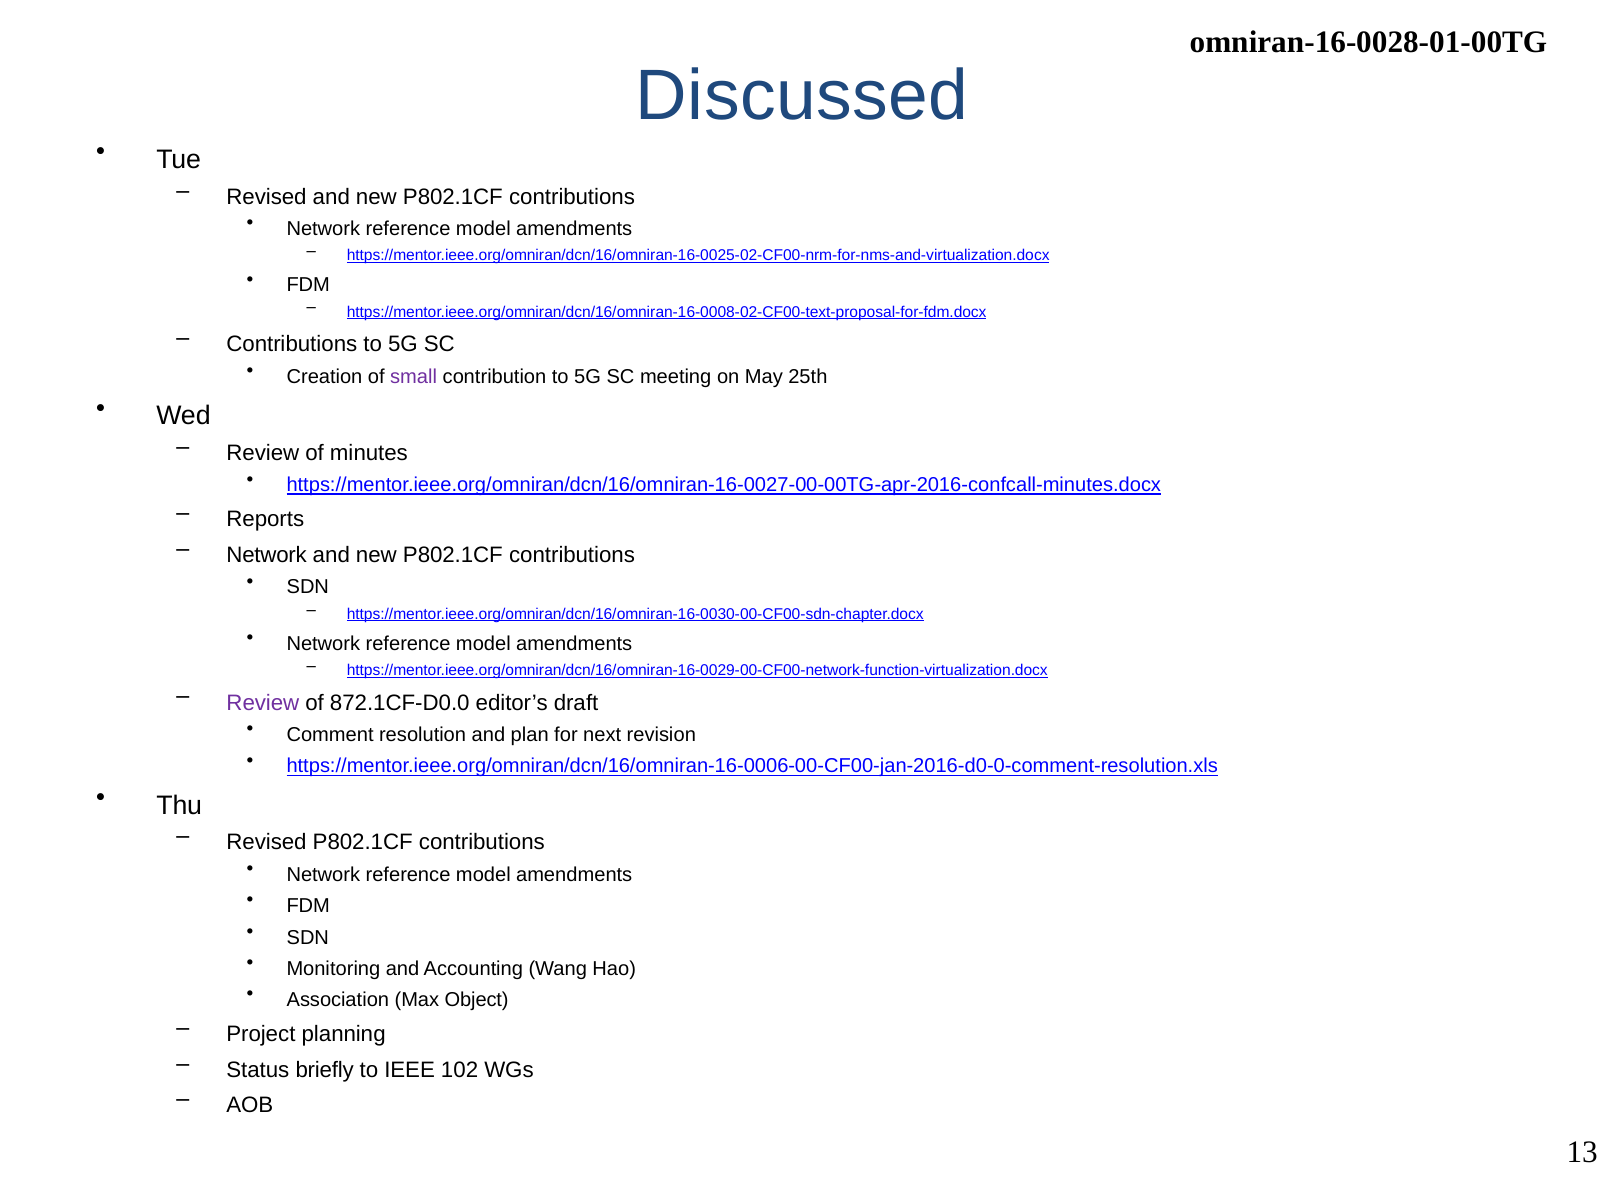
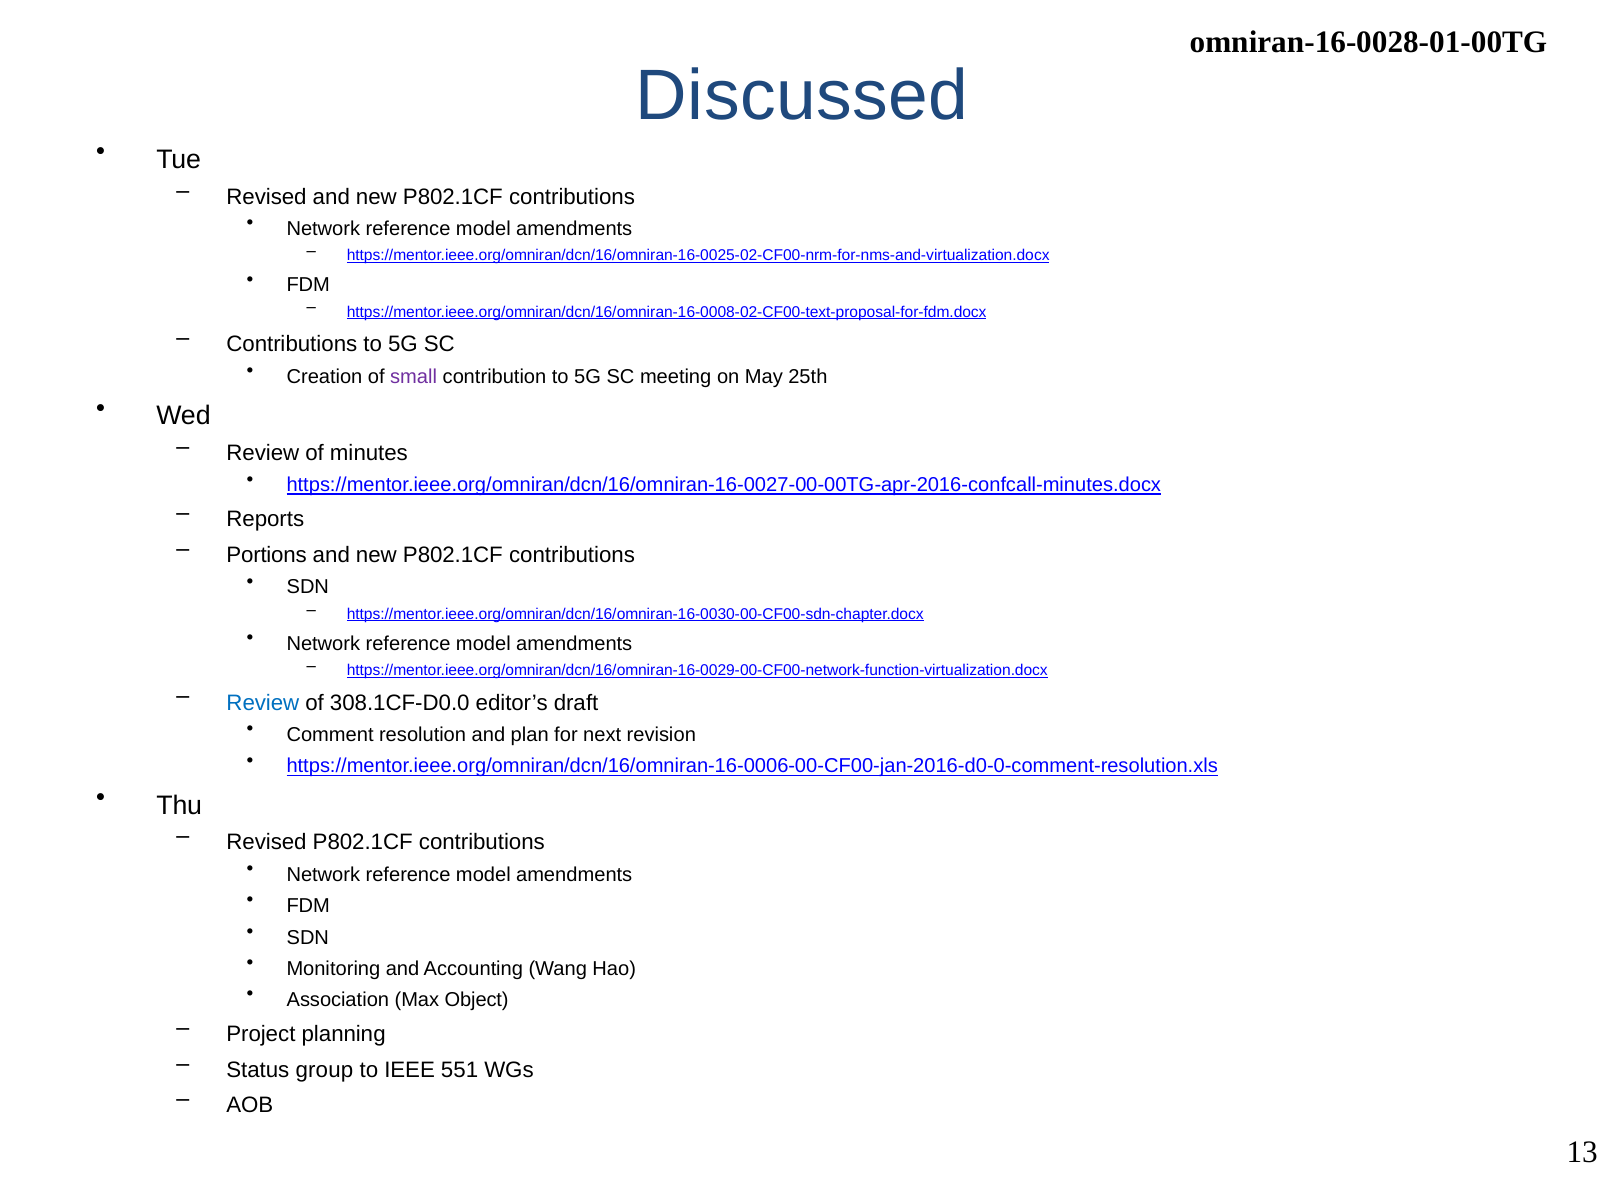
Network: Network -> Portions (267, 555)
Review colour: purple -> blue (263, 703)
872.1CF-D0.0: 872.1CF-D0.0 -> 308.1CF-D0.0 (400, 703)
briefly: briefly -> group (324, 1070)
102: 102 -> 551 (460, 1070)
